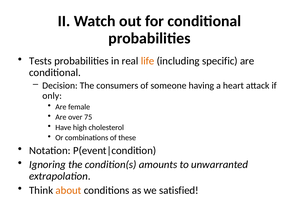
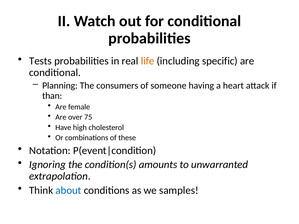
Decision: Decision -> Planning (60, 86)
only: only -> than (52, 96)
about colour: orange -> blue (68, 190)
satisfied: satisfied -> samples (179, 190)
